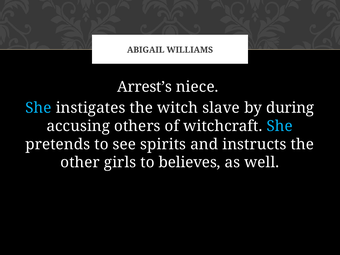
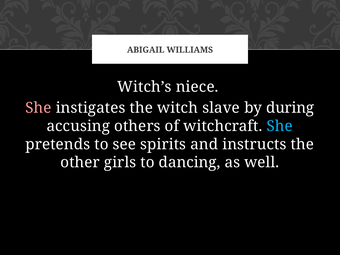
Arrest’s: Arrest’s -> Witch’s (144, 87)
She colour: light blue -> pink (38, 108)
believes: believes -> dancing (190, 162)
